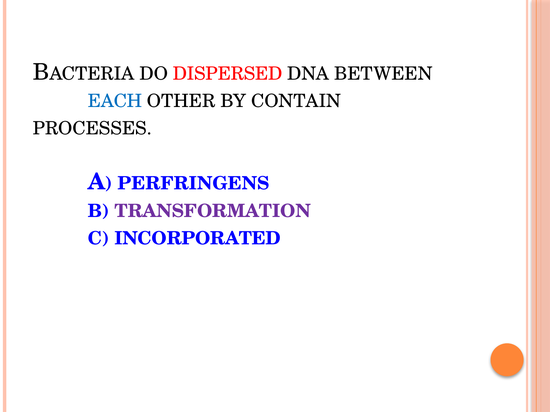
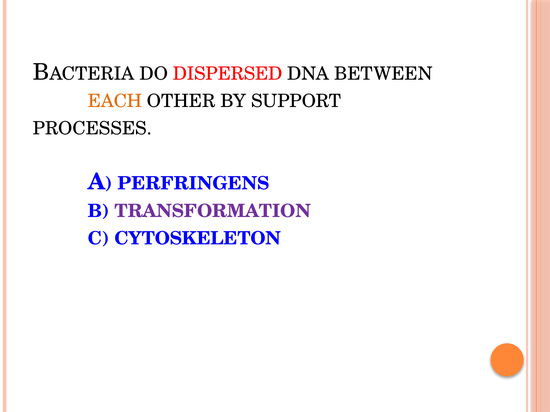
EACH colour: blue -> orange (115, 101)
CONTAIN: CONTAIN -> SUPPORT (296, 101)
INCORPORATED: INCORPORATED -> CYTOSKELETON (198, 239)
